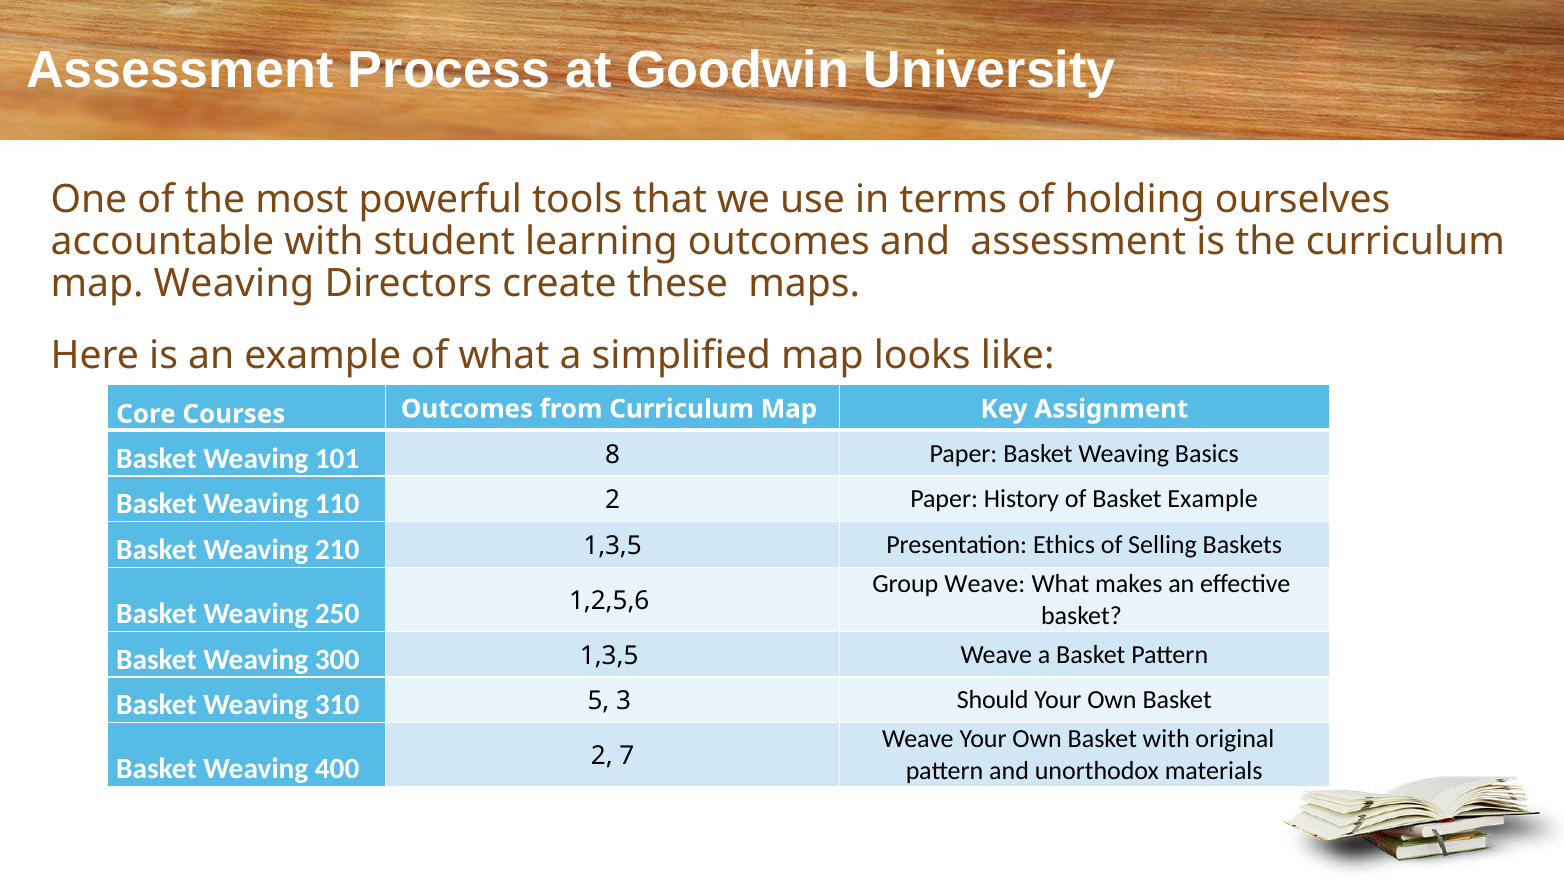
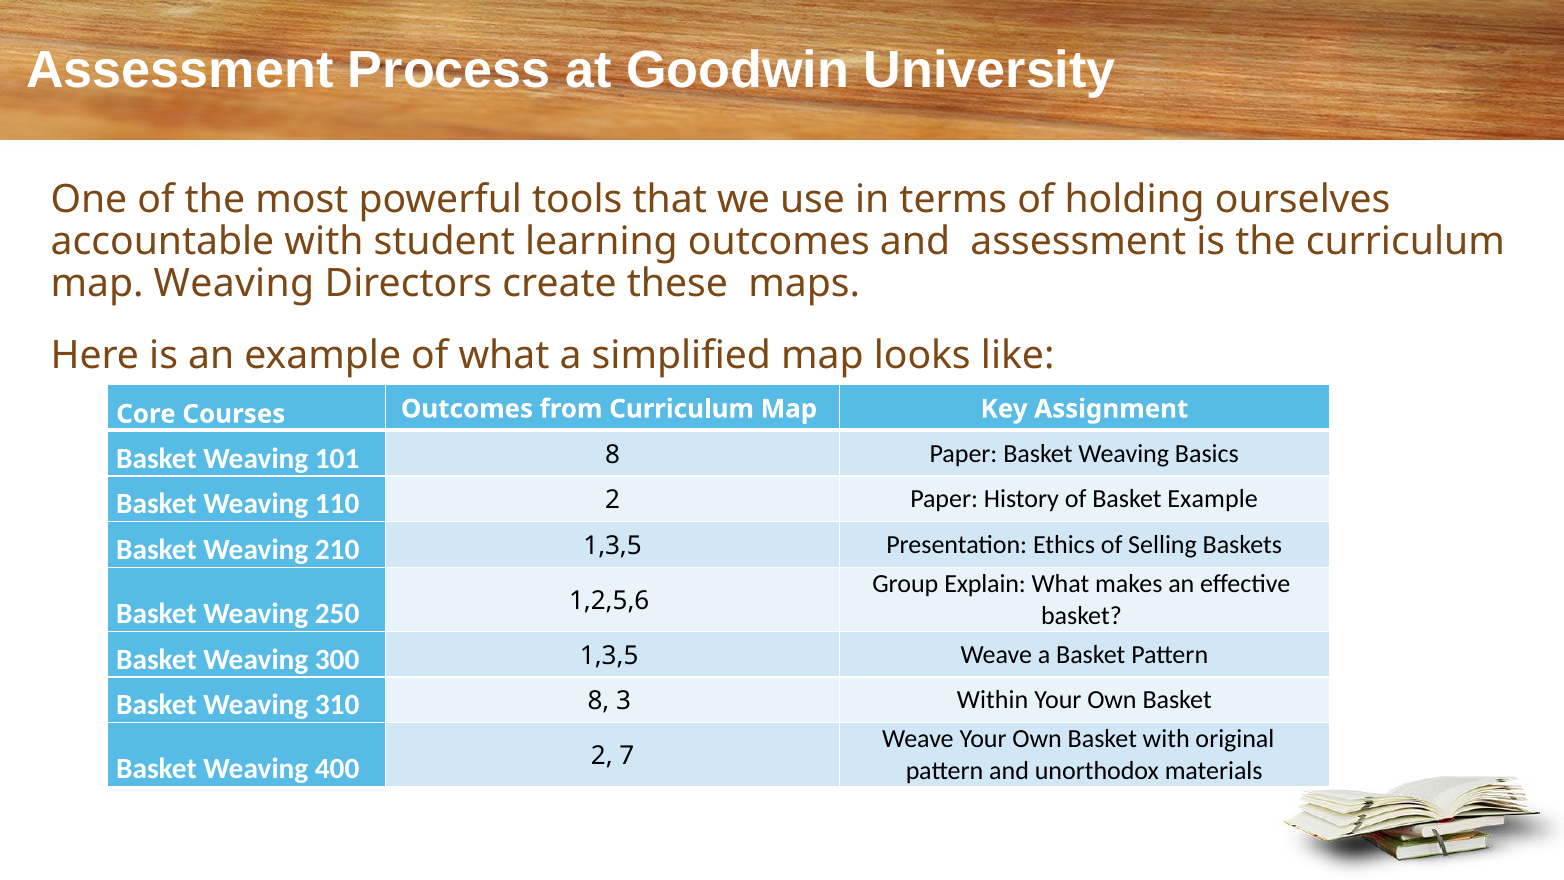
Group Weave: Weave -> Explain (985, 584)
310 5: 5 -> 8 (599, 701)
Should: Should -> Within (993, 700)
